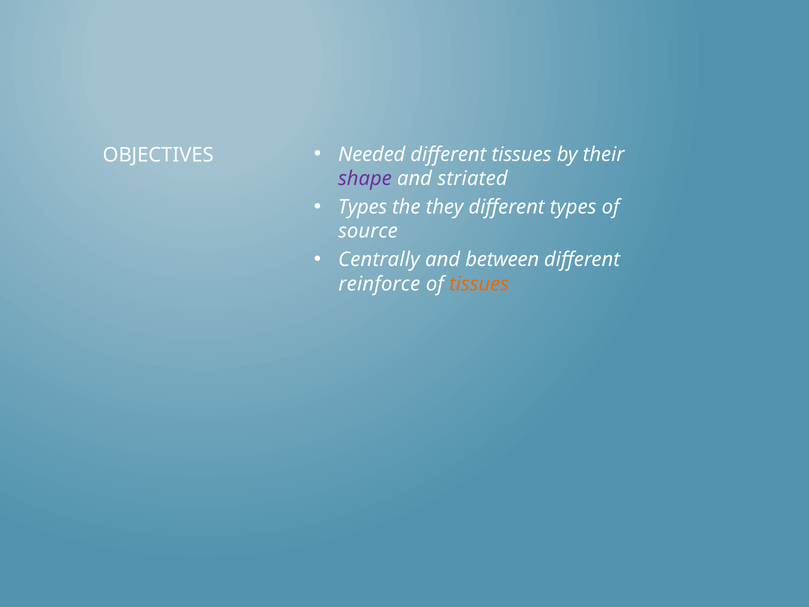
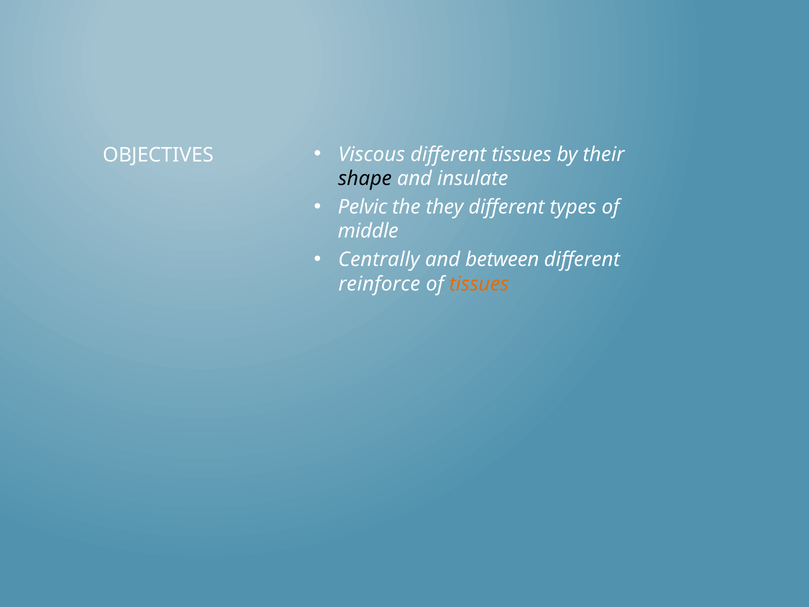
Needed: Needed -> Viscous (372, 154)
shape colour: purple -> black (365, 179)
striated: striated -> insulate (473, 179)
Types: Types -> Pelvic (363, 207)
source: source -> middle (368, 231)
